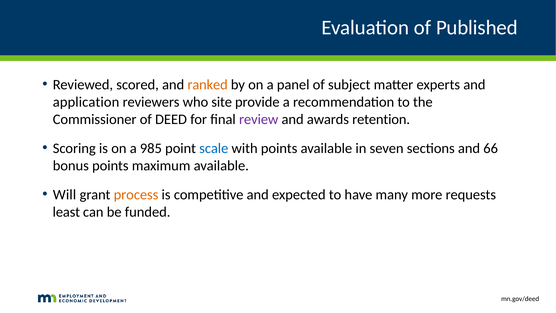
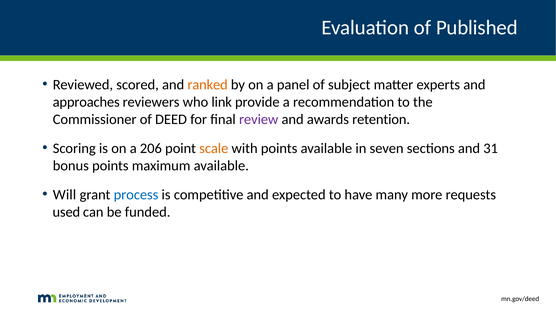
application: application -> approaches (86, 102)
site: site -> link (222, 102)
985: 985 -> 206 (151, 148)
scale colour: blue -> orange (214, 148)
66: 66 -> 31 (491, 148)
process colour: orange -> blue (136, 194)
least: least -> used (66, 212)
